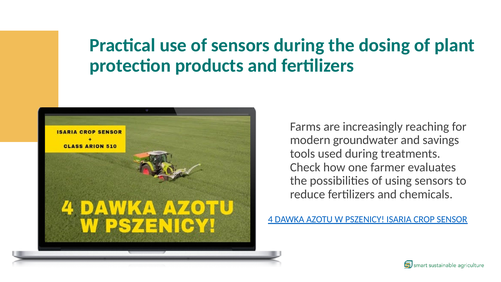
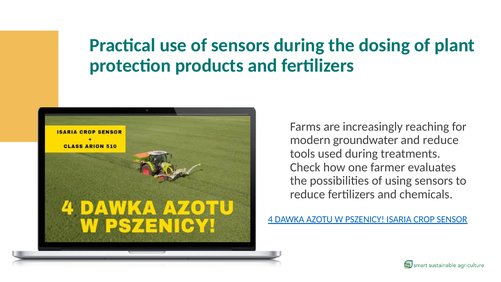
and savings: savings -> reduce (441, 140)
